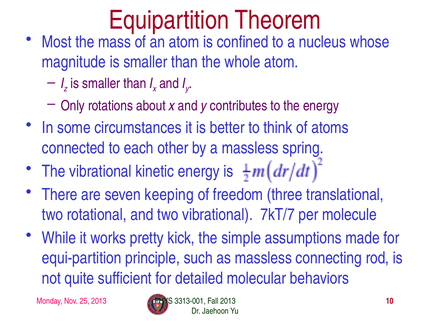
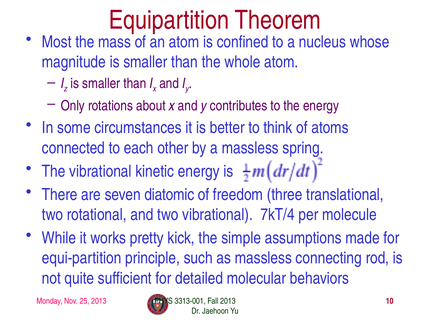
keeping: keeping -> diatomic (169, 195)
7kT/7: 7kT/7 -> 7kT/4 (278, 215)
